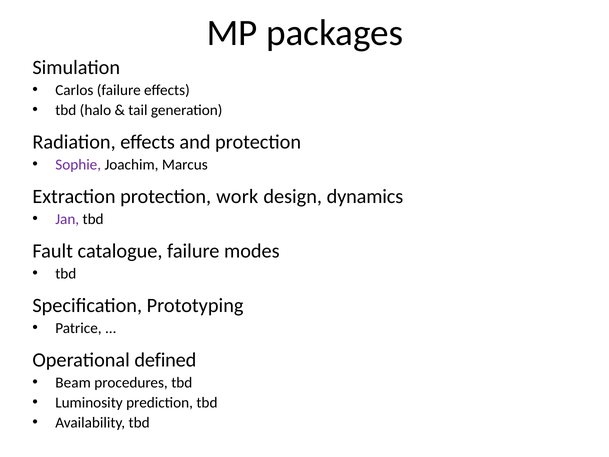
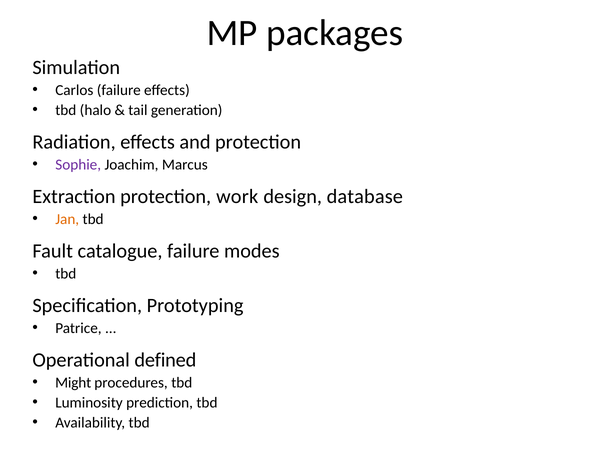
dynamics: dynamics -> database (365, 196)
Jan colour: purple -> orange (67, 219)
Beam: Beam -> Might (73, 383)
